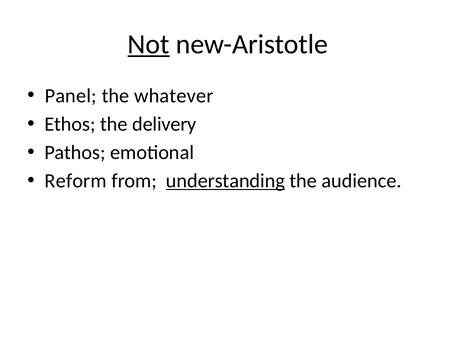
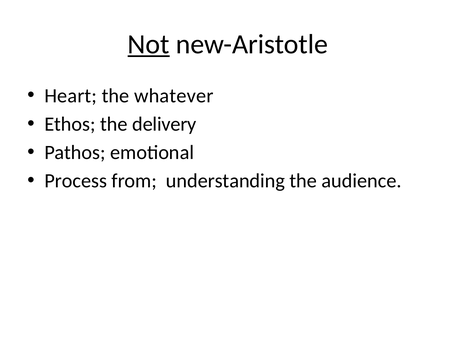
Panel: Panel -> Heart (71, 96)
Reform: Reform -> Process (76, 181)
understanding underline: present -> none (225, 181)
